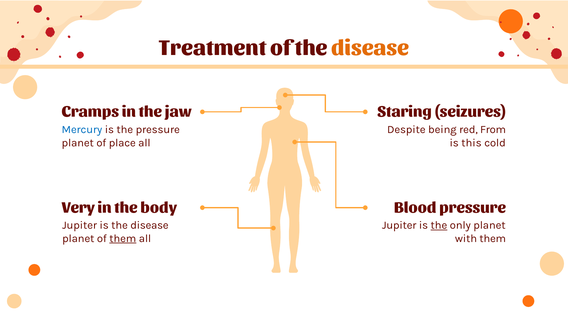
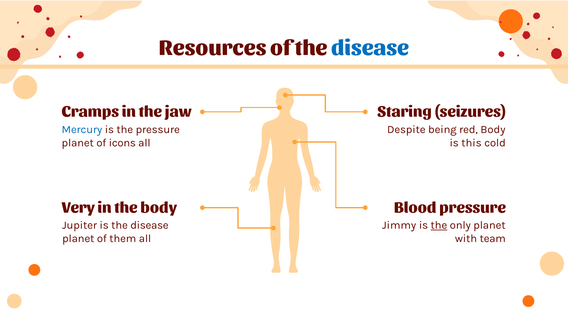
Treatment: Treatment -> Resources (213, 48)
disease colour: orange -> blue (370, 48)
red From: From -> Body (493, 130)
place: place -> icons (122, 143)
Jupiter: Jupiter -> Jimmy (399, 226)
them underline: present -> none (123, 239)
with them: them -> team (493, 239)
